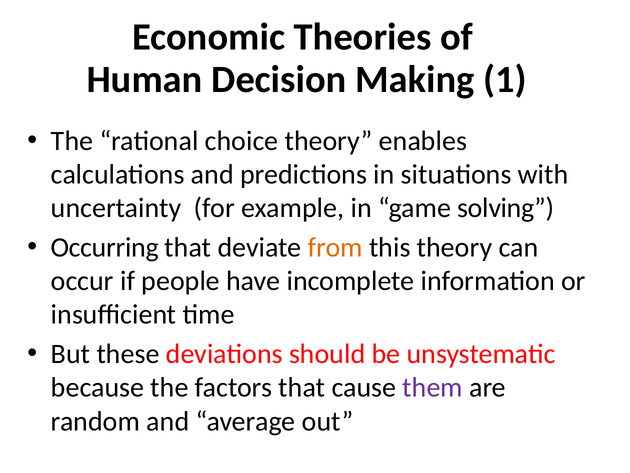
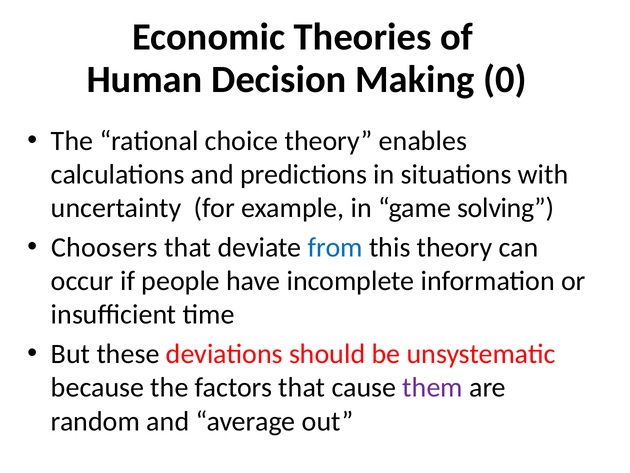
1: 1 -> 0 (505, 80)
Occurring: Occurring -> Choosers (104, 247)
from colour: orange -> blue (335, 247)
